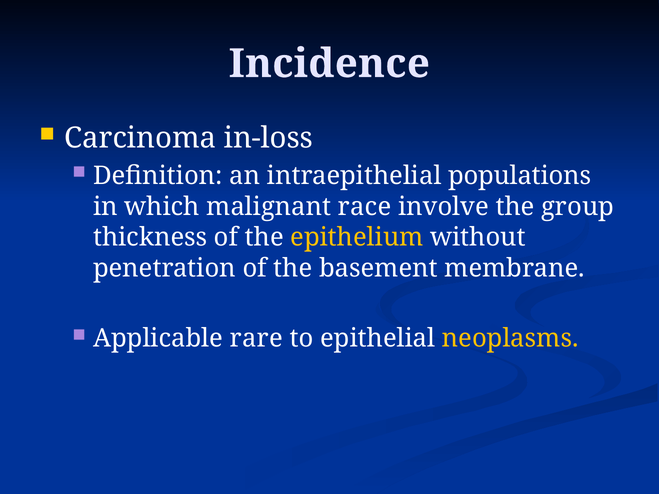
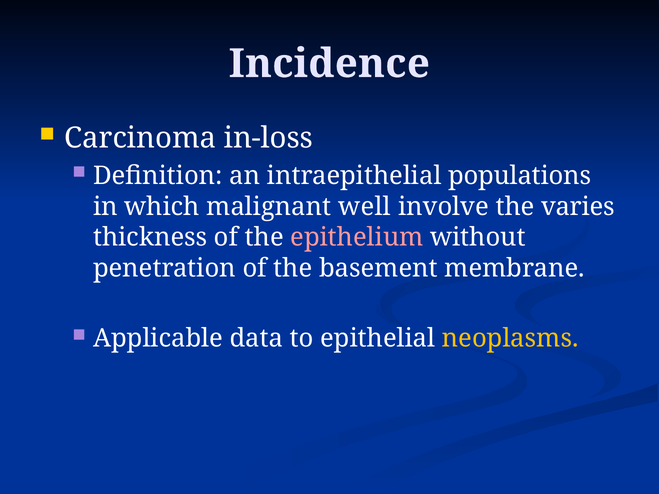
race: race -> well (365, 207)
group: group -> varies (578, 207)
epithelium colour: yellow -> pink (357, 238)
rare: rare -> data (256, 338)
